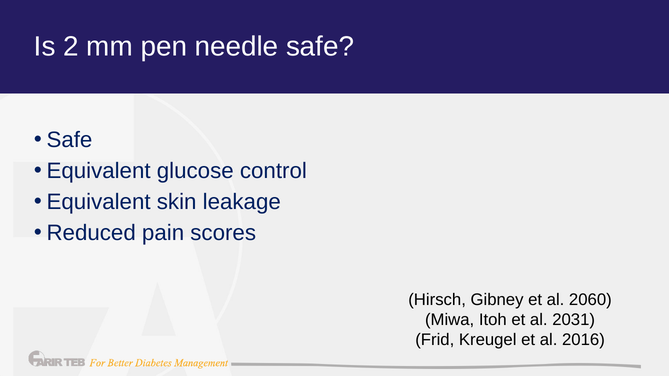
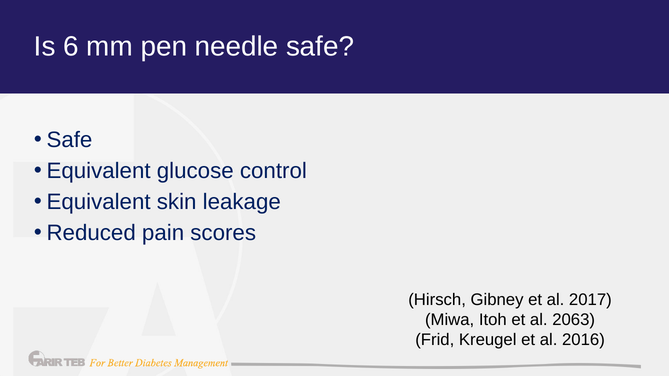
2: 2 -> 6 (71, 46)
2060: 2060 -> 2017 (590, 300)
2031: 2031 -> 2063 (574, 320)
